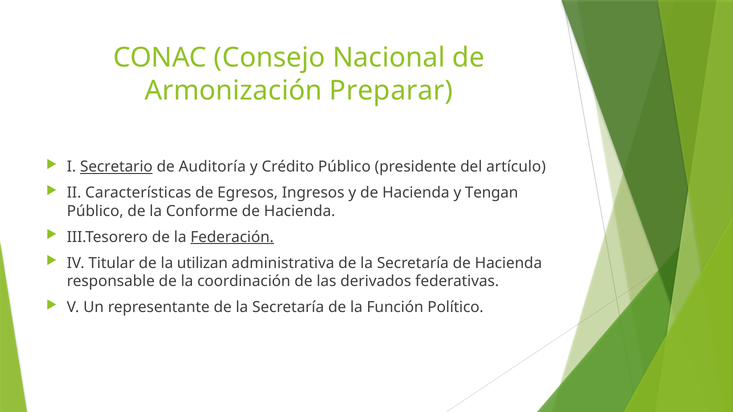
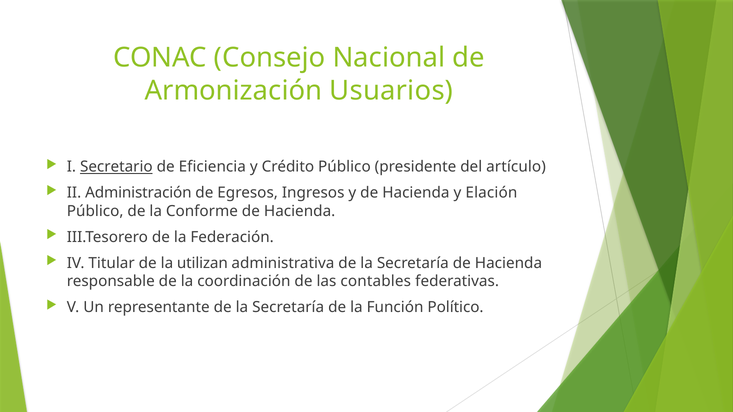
Preparar: Preparar -> Usuarios (391, 91)
Auditoría: Auditoría -> Eficiencia (212, 167)
Características: Características -> Administración (138, 193)
Tengan: Tengan -> Elación (491, 193)
Federación underline: present -> none (232, 237)
derivados: derivados -> contables (376, 282)
